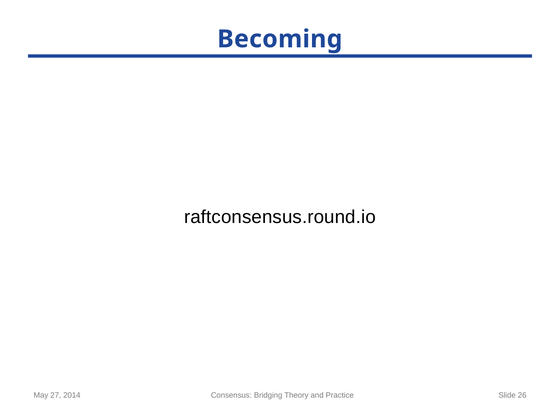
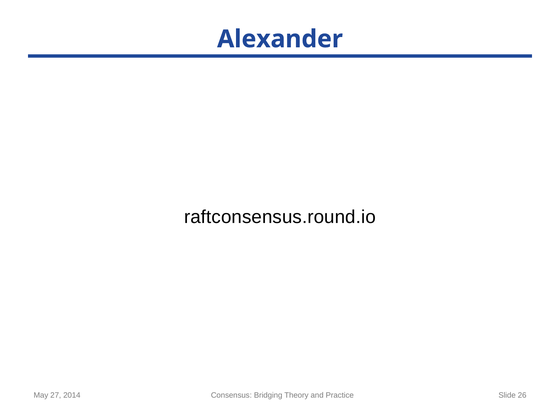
Becoming: Becoming -> Alexander (280, 39)
